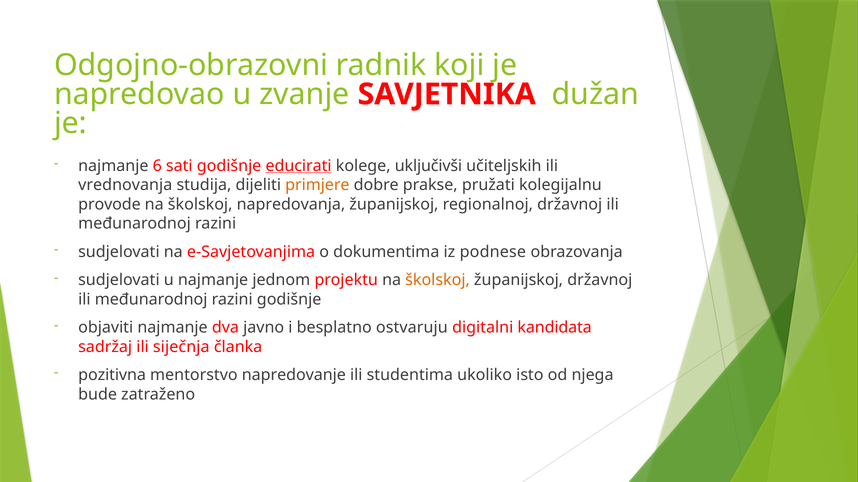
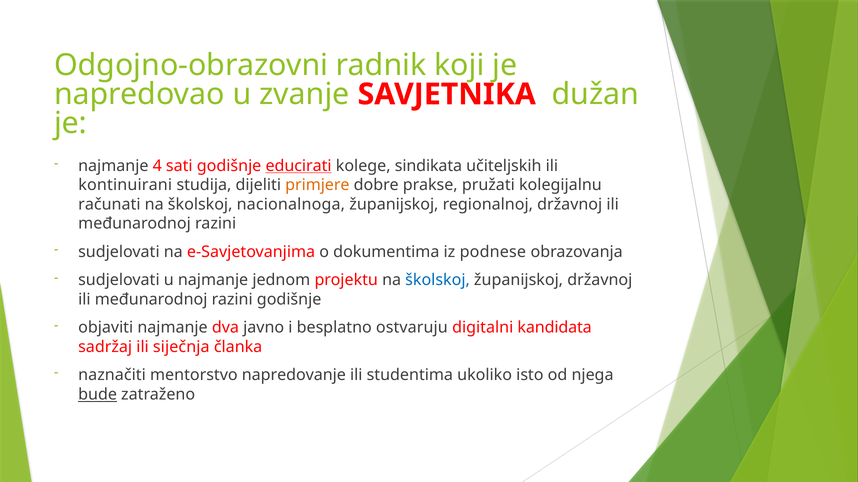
6: 6 -> 4 (157, 166)
uključivši: uključivši -> sindikata (428, 166)
vrednovanja: vrednovanja -> kontinuirani (125, 185)
provode: provode -> računati (109, 205)
napredovanja: napredovanja -> nacionalnoga (291, 205)
školskoj colour: orange -> blue (438, 280)
pozitivna: pozitivna -> naznačiti (112, 376)
bude underline: none -> present (98, 395)
